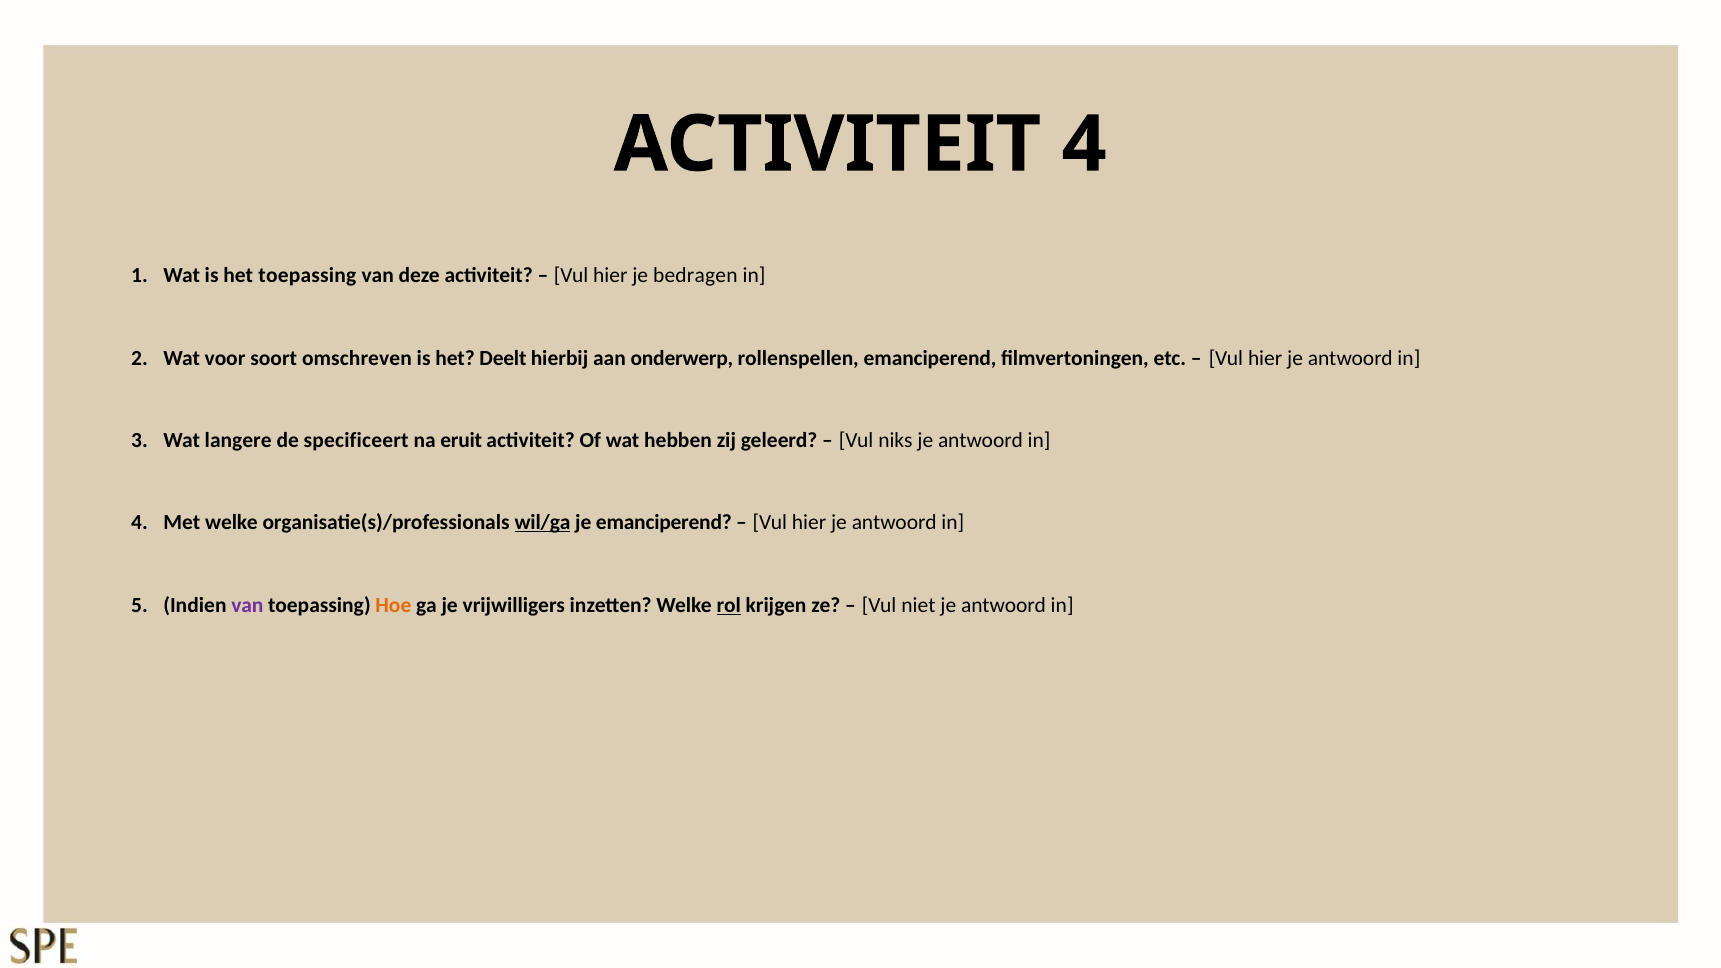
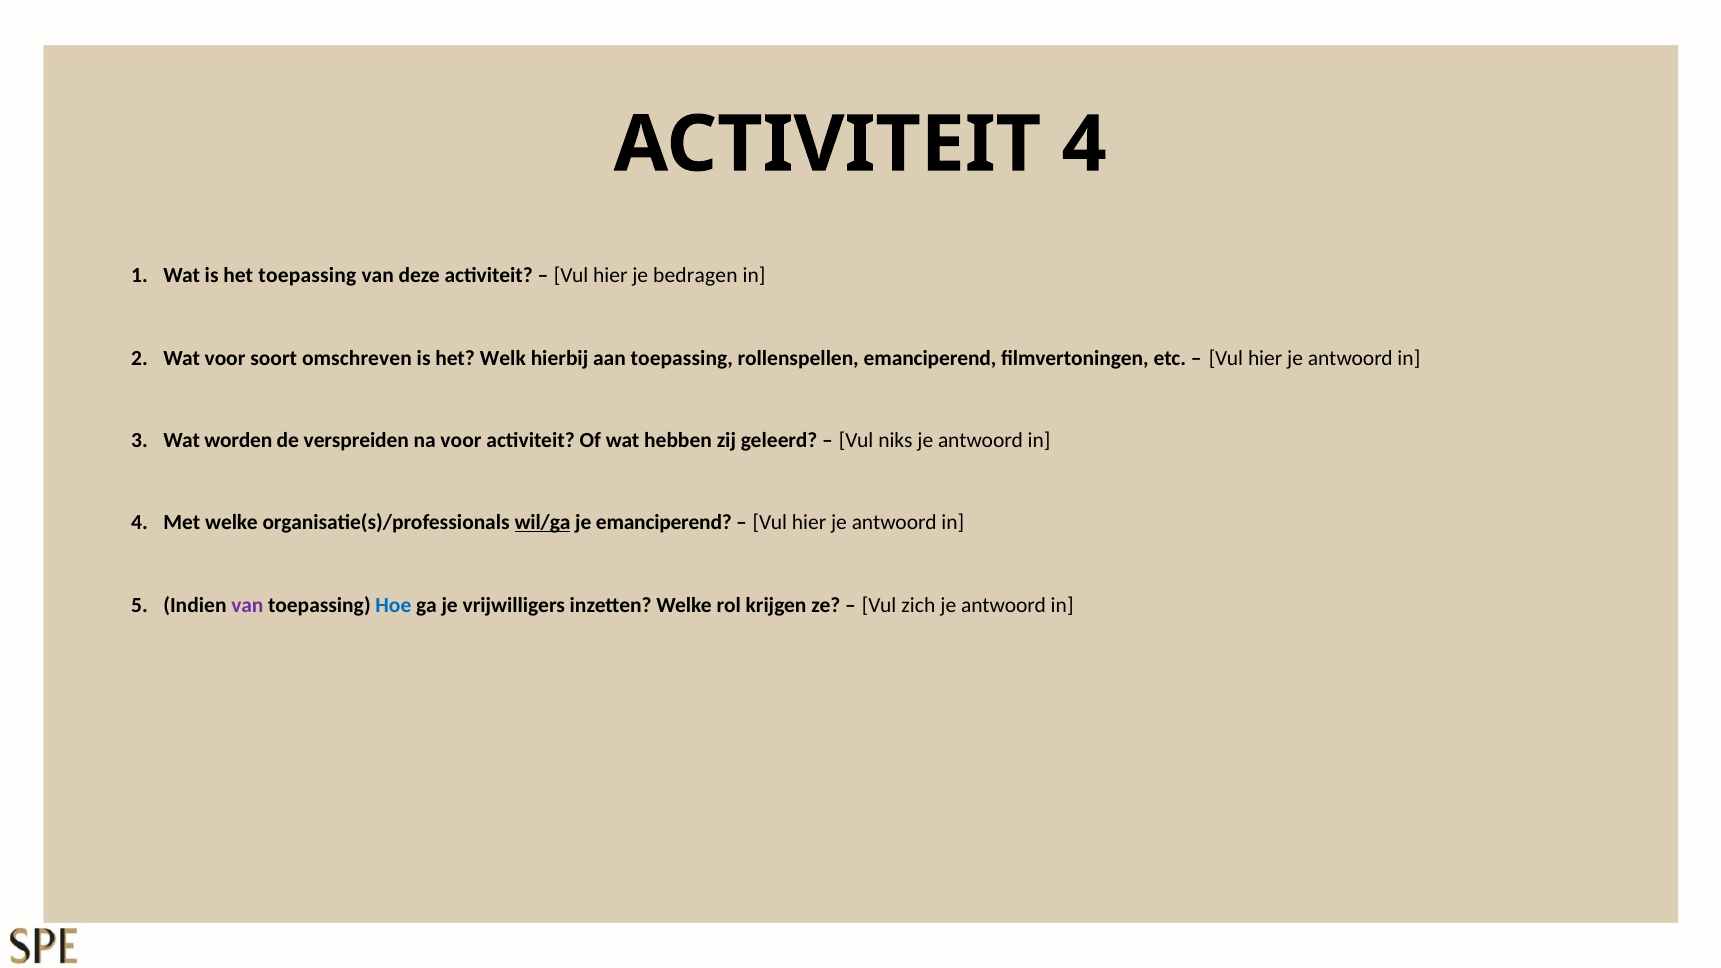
Deelt: Deelt -> Welk (503, 358)
aan onderwerp: onderwerp -> toepassing (682, 358)
langere: langere -> worden (238, 440)
specificeert: specificeert -> verspreiden (356, 440)
na eruit: eruit -> voor (461, 440)
Hoe colour: orange -> blue (393, 605)
rol underline: present -> none (729, 605)
niet: niet -> zich (918, 605)
